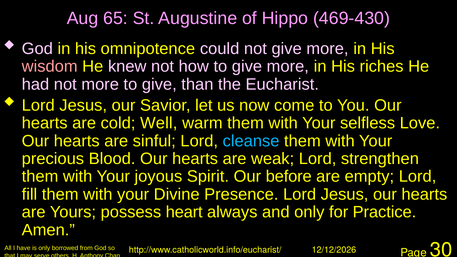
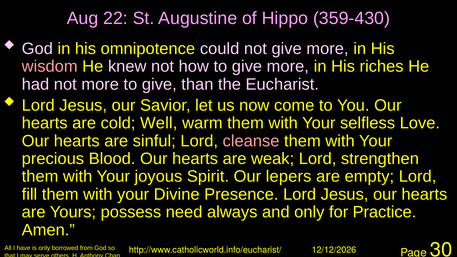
65: 65 -> 22 (116, 18)
469-430: 469-430 -> 359-430 (352, 18)
cleanse colour: light blue -> pink (251, 141)
before: before -> lepers (289, 177)
heart: heart -> need (184, 212)
